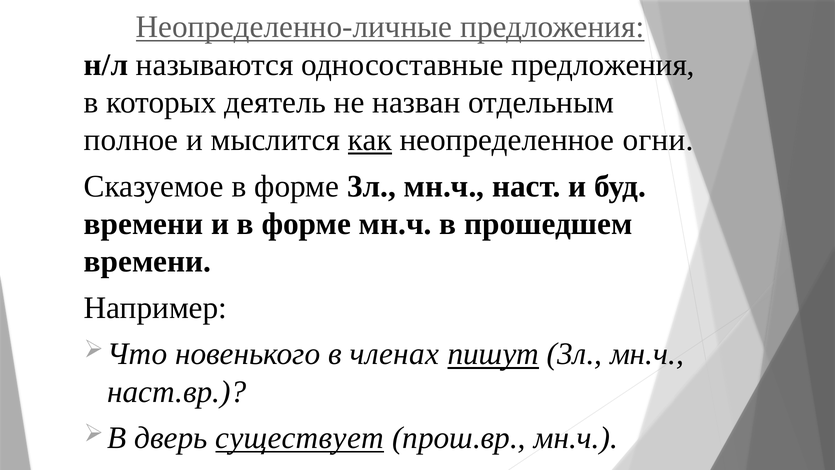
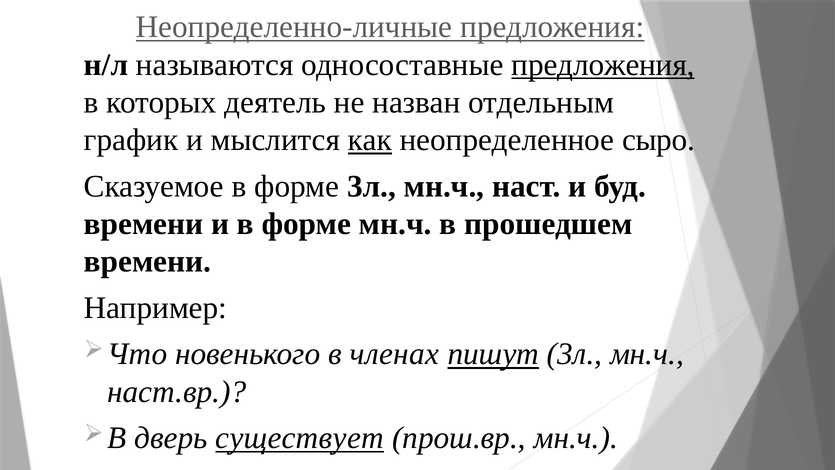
предложения underline: none -> present (603, 65)
полное: полное -> график (131, 140)
огни: огни -> сыро (659, 140)
